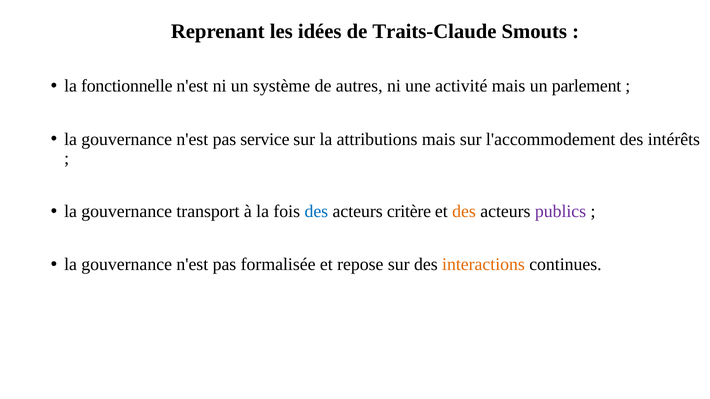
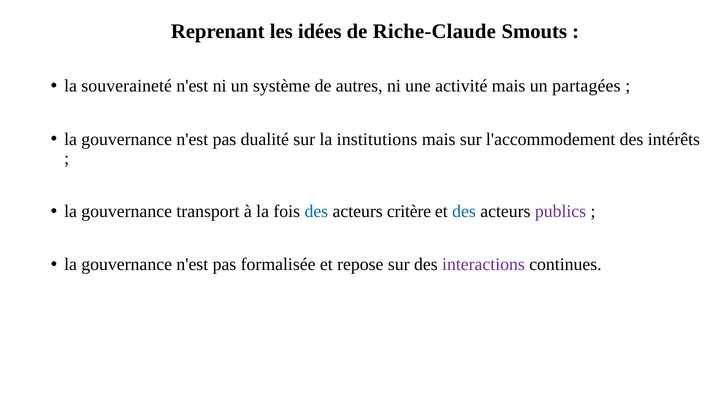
Traits-Claude: Traits-Claude -> Riche-Claude (434, 31)
fonctionnelle: fonctionnelle -> souveraineté (127, 86)
parlement: parlement -> partagées (586, 86)
service: service -> dualité (265, 139)
attributions: attributions -> institutions (377, 139)
des colour: orange -> blue (464, 212)
interactions colour: orange -> purple (483, 265)
